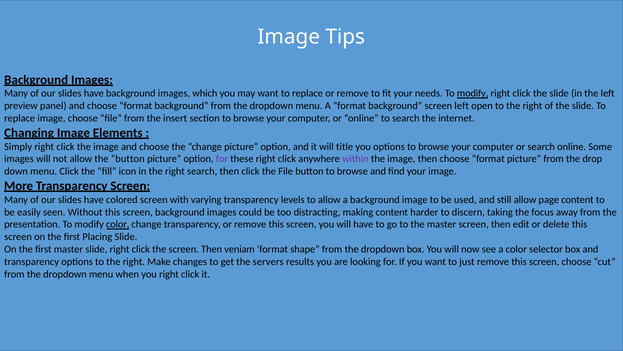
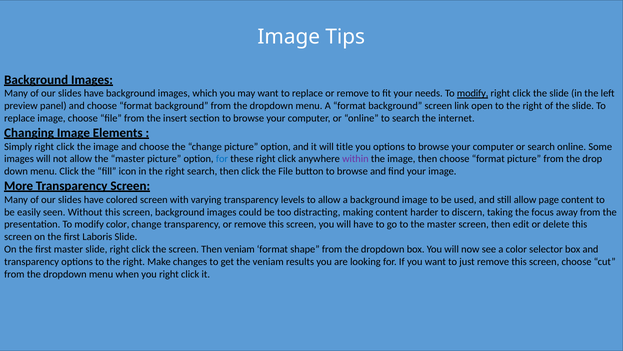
screen left: left -> link (462, 106)
allow the button: button -> master (128, 159)
for colour: purple -> blue (222, 159)
color underline: present -> none (118, 224)
Placing: Placing -> Laboris (97, 237)
the servers: servers -> veniam (268, 262)
